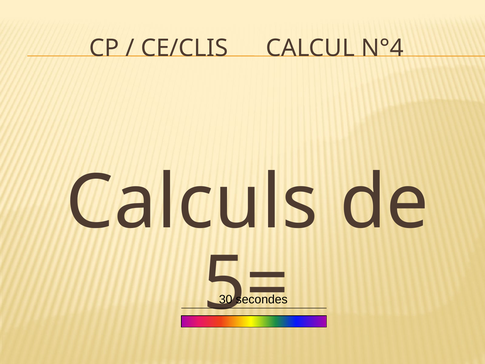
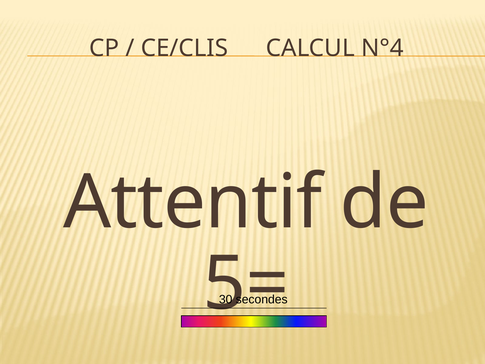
Calculs: Calculs -> Attentif (193, 202)
